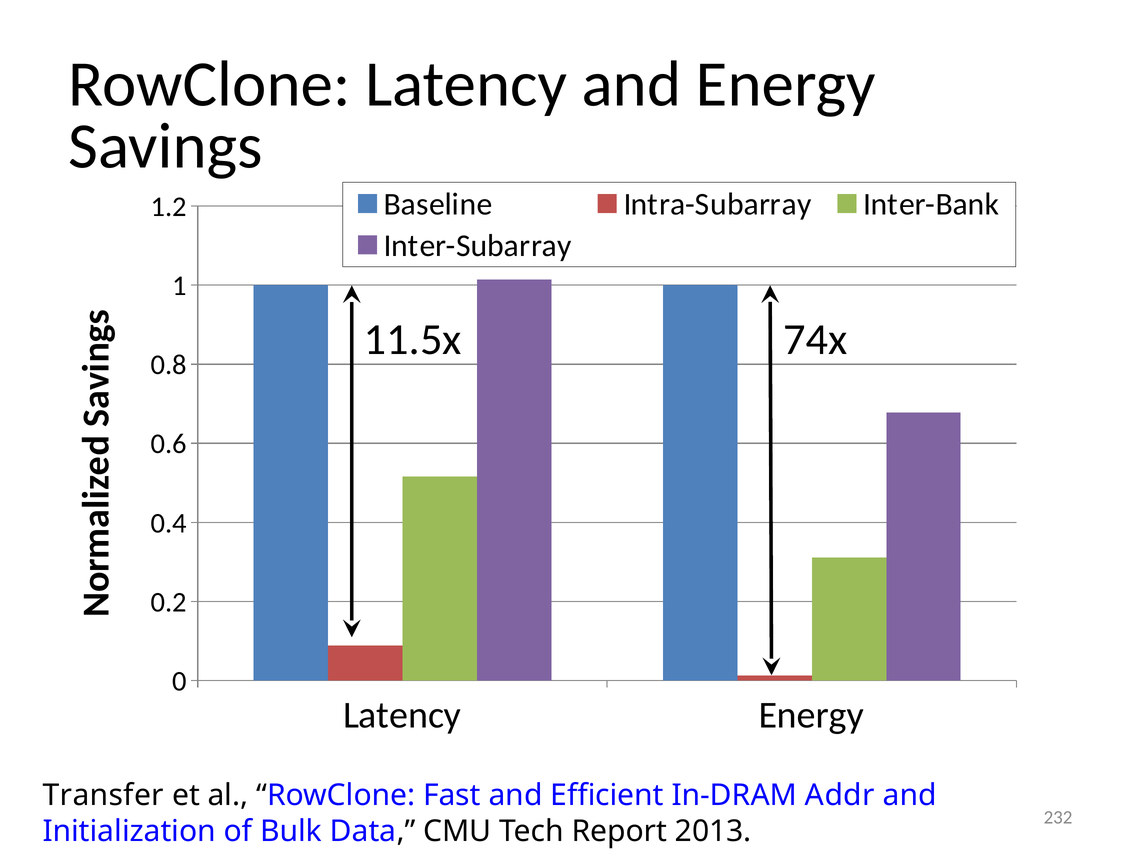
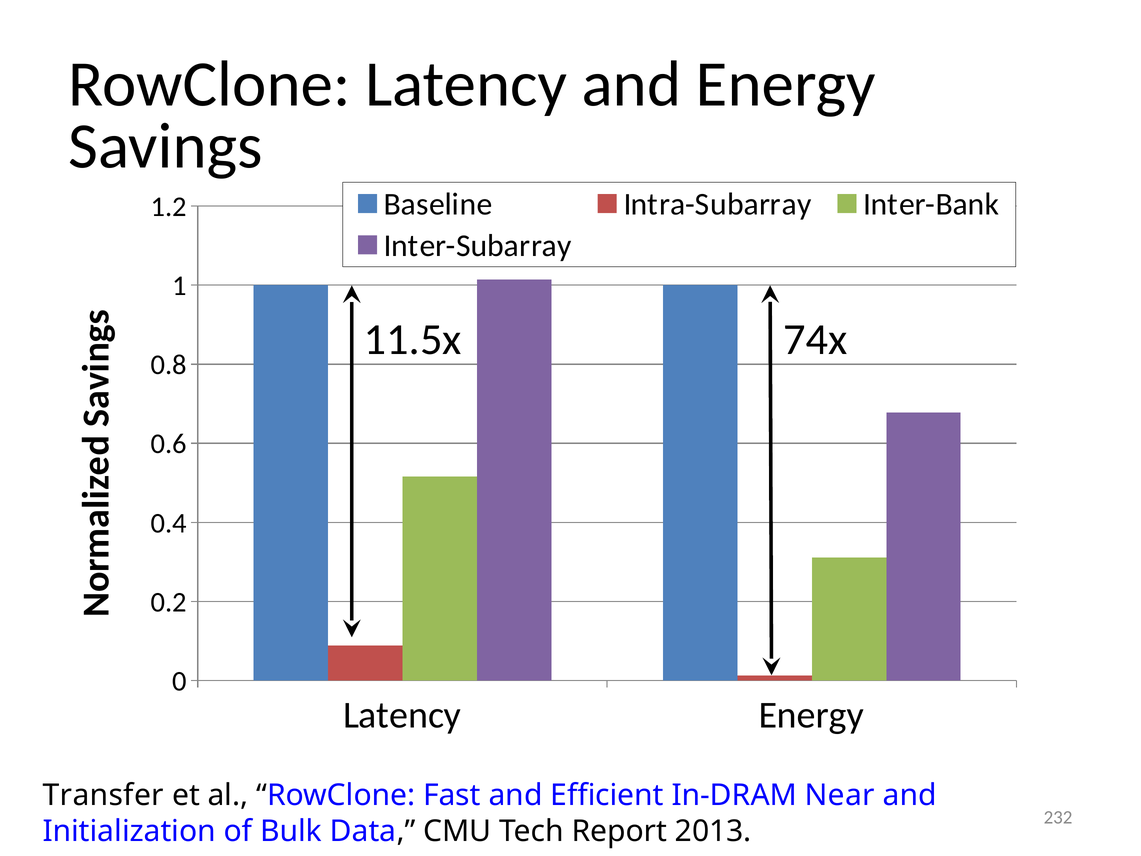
Addr: Addr -> Near (840, 795)
